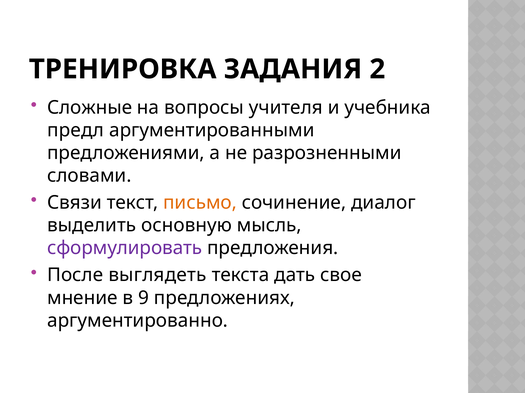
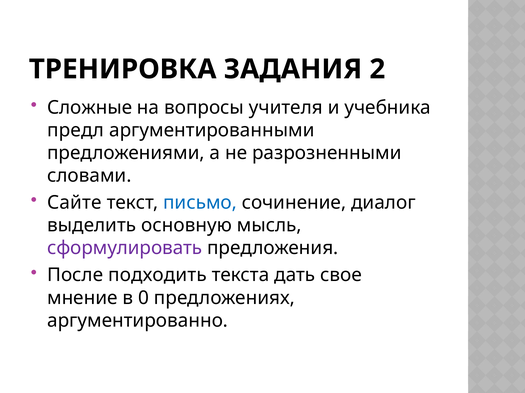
Связи: Связи -> Сайте (74, 203)
письмо colour: orange -> blue (200, 203)
выглядеть: выглядеть -> подходить (157, 276)
9: 9 -> 0 (144, 298)
